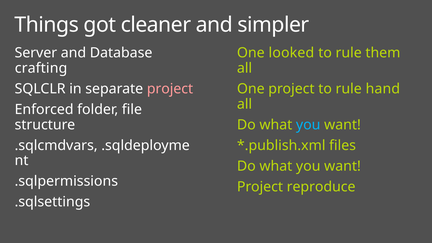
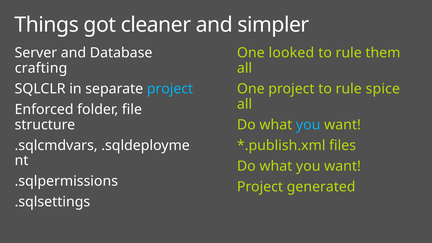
project colour: pink -> light blue (170, 89)
hand: hand -> spice (383, 89)
reproduce: reproduce -> generated (321, 187)
